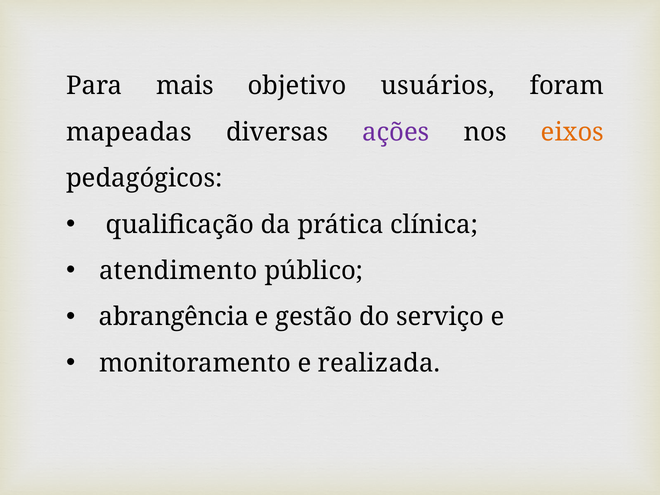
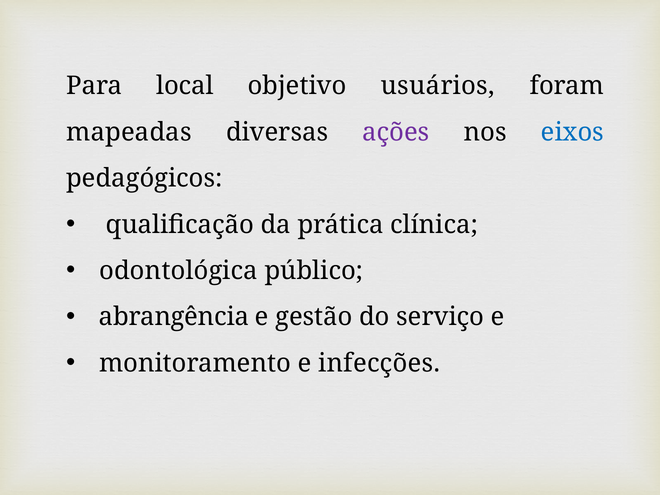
mais: mais -> local (185, 86)
eixos colour: orange -> blue (572, 132)
atendimento: atendimento -> odontológica (179, 271)
realizada: realizada -> infecções (379, 363)
